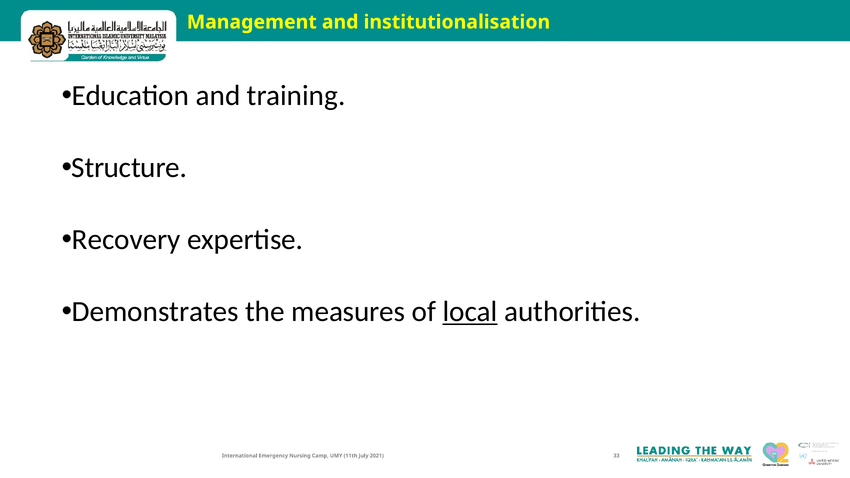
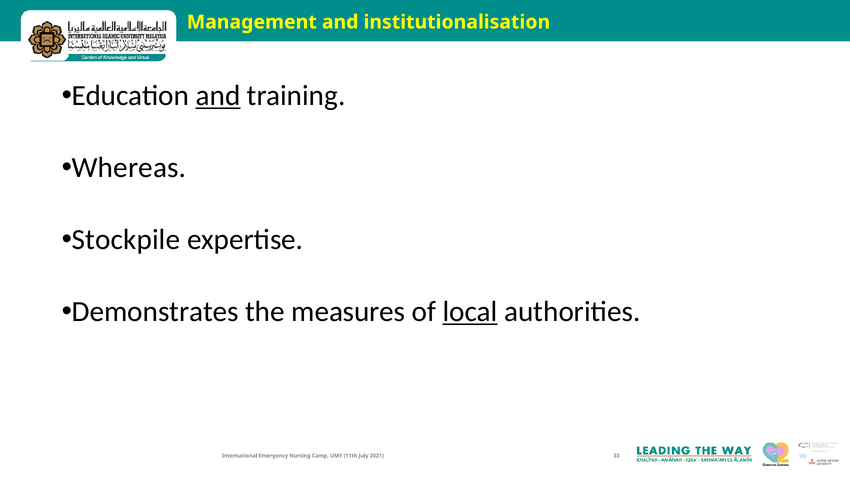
and underline: none -> present (218, 96)
Structure: Structure -> Whereas (129, 168)
Recovery: Recovery -> Stockpile (126, 240)
